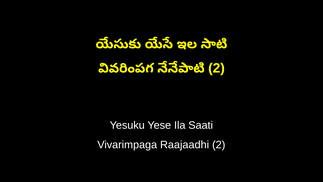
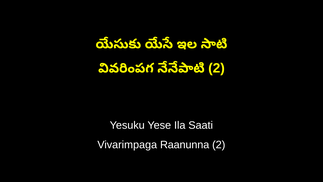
Raajaadhi: Raajaadhi -> Raanunna (185, 144)
